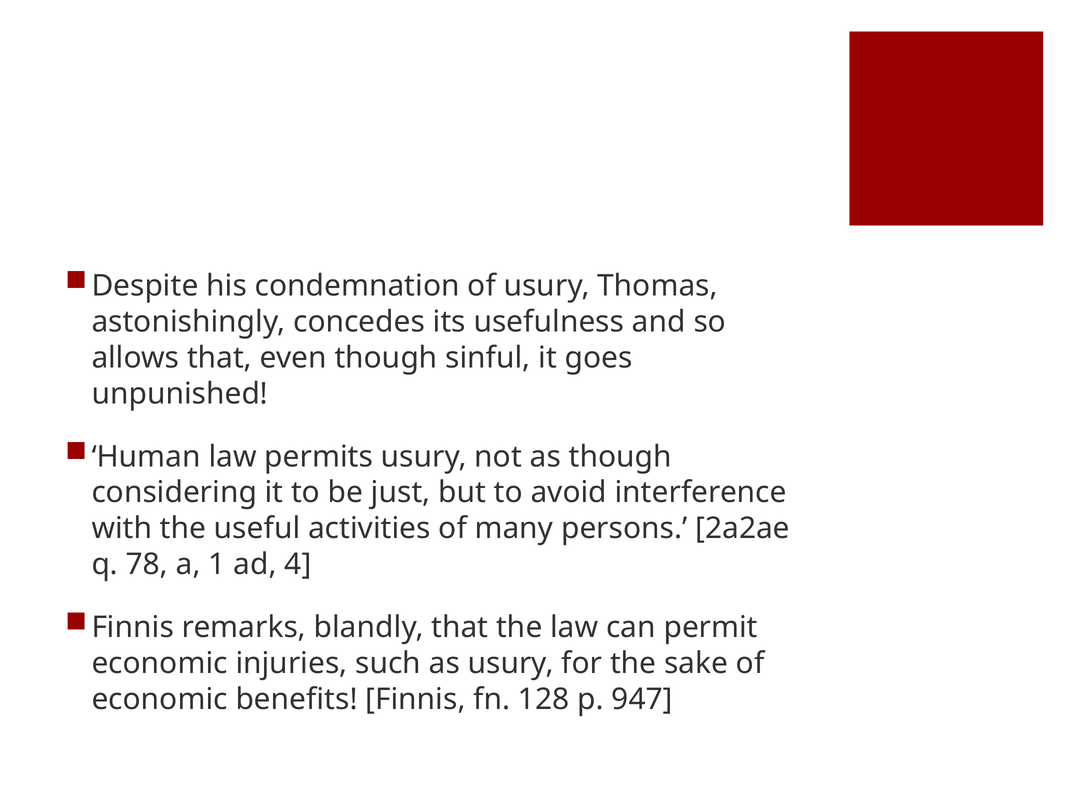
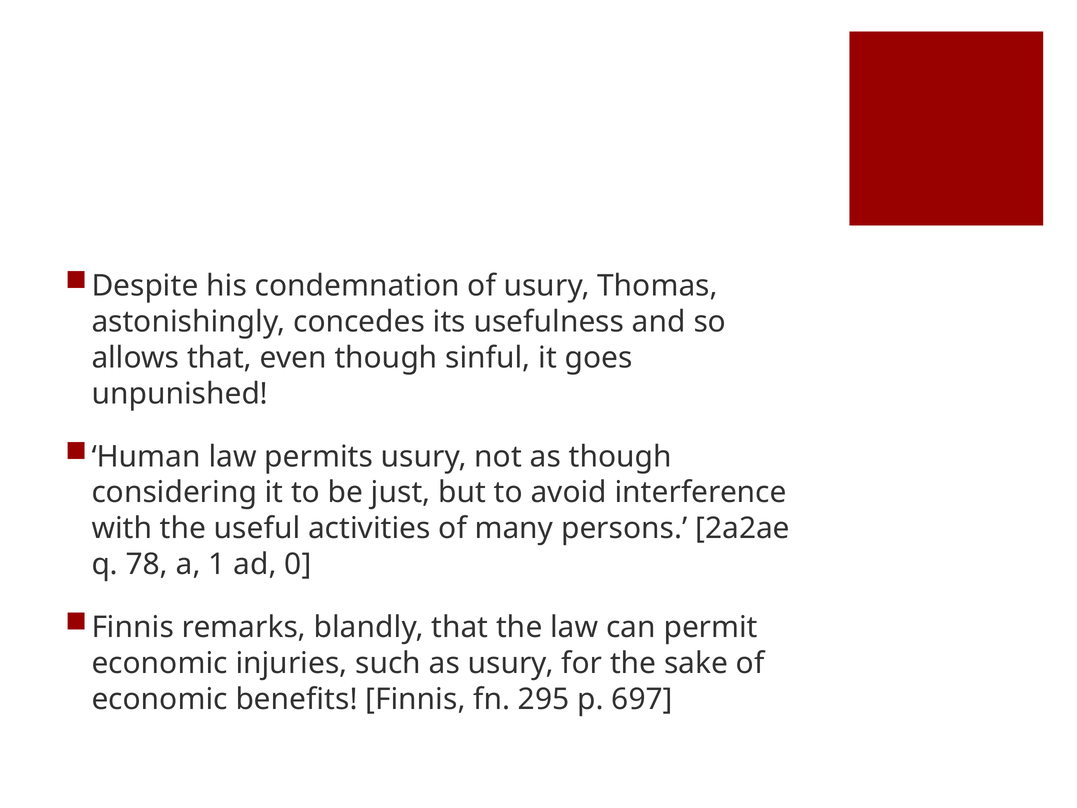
4: 4 -> 0 (298, 564)
128: 128 -> 295 (544, 699)
947: 947 -> 697 (642, 699)
